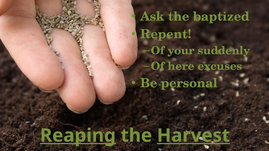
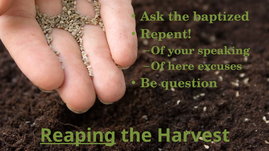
suddenly: suddenly -> speaking (224, 51)
personal: personal -> question (189, 83)
Harvest underline: present -> none (193, 136)
